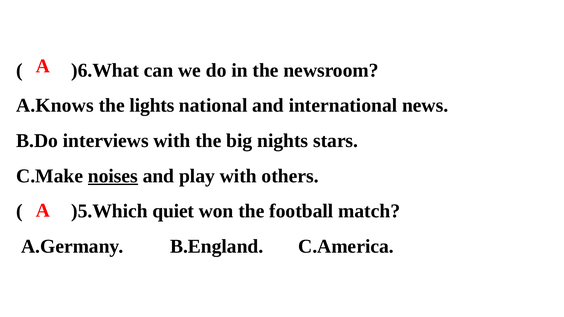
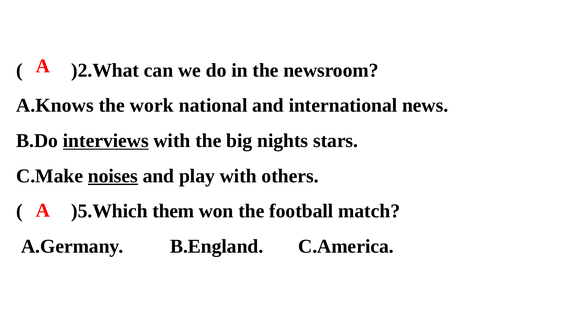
)6.What: )6.What -> )2.What (105, 70)
lights: lights -> work (152, 106)
interviews underline: none -> present (106, 141)
quiet: quiet -> them (173, 211)
